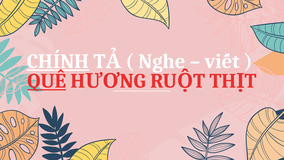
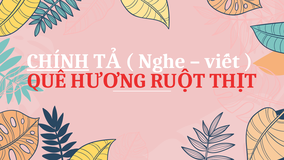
QUÊ underline: present -> none (47, 81)
